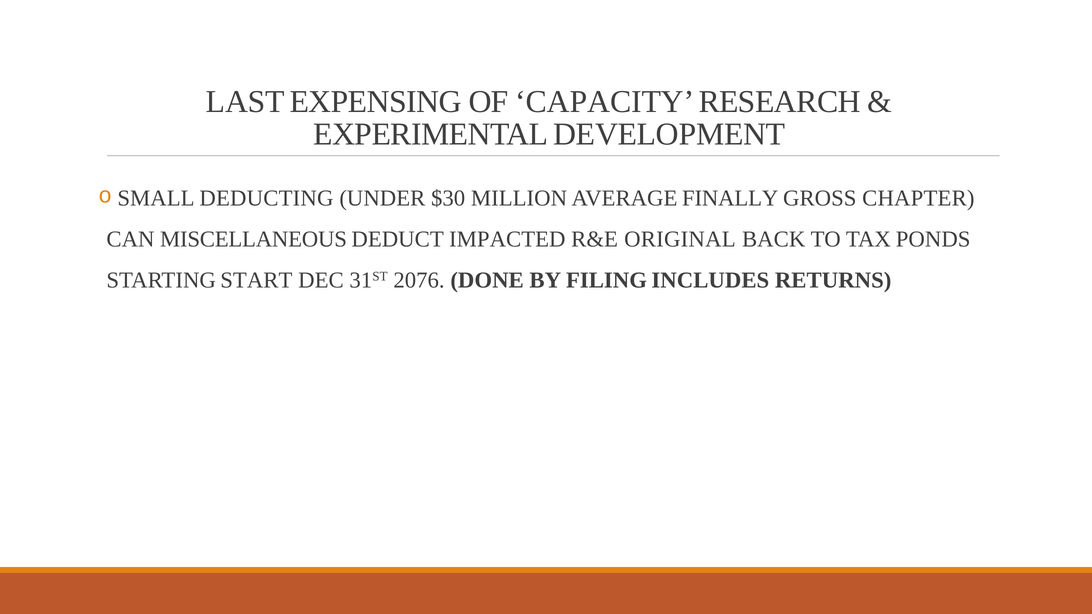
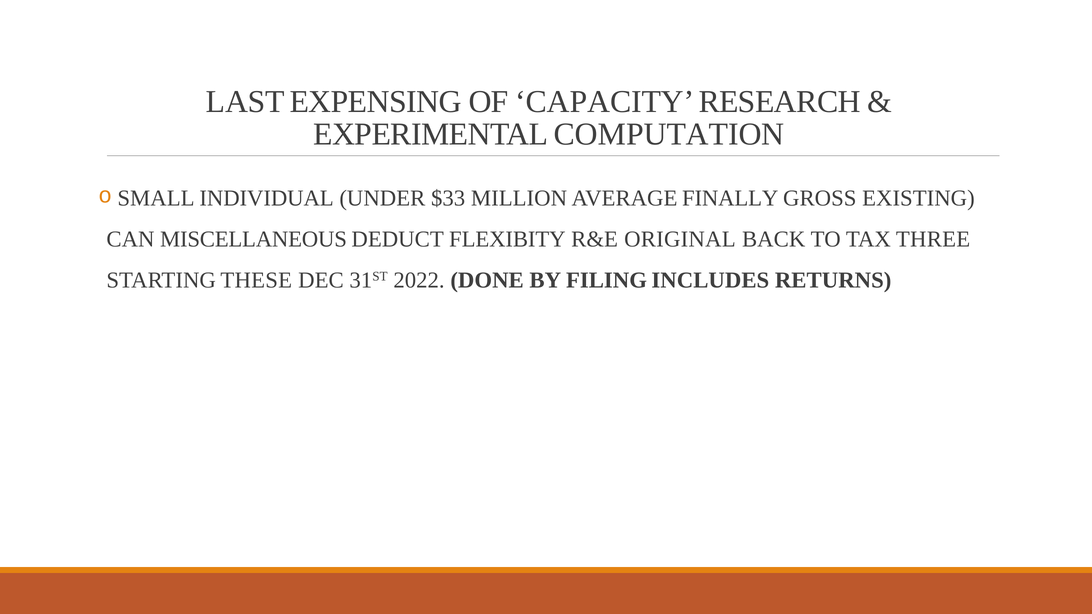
DEVELOPMENT: DEVELOPMENT -> COMPUTATION (669, 134)
DEDUCTING: DEDUCTING -> INDIVIDUAL (267, 198)
$30: $30 -> $33 (448, 198)
CHAPTER: CHAPTER -> EXISTING (918, 198)
IMPACTED: IMPACTED -> FLEXIBITY (507, 239)
PONDS: PONDS -> THREE (933, 239)
START: START -> THESE (256, 280)
2076: 2076 -> 2022 (419, 280)
